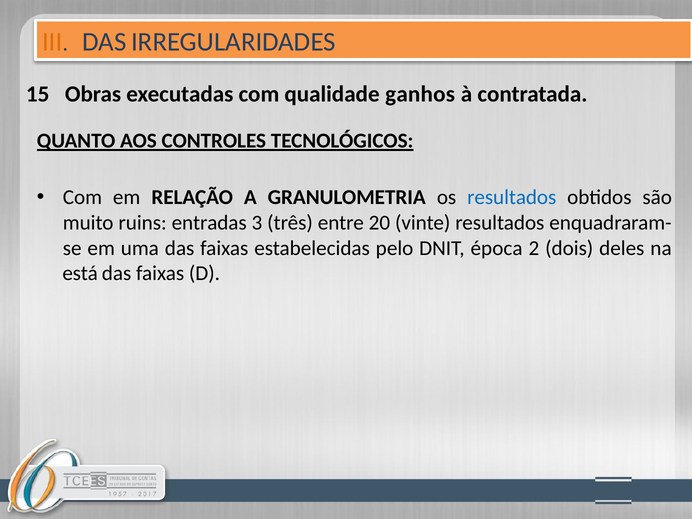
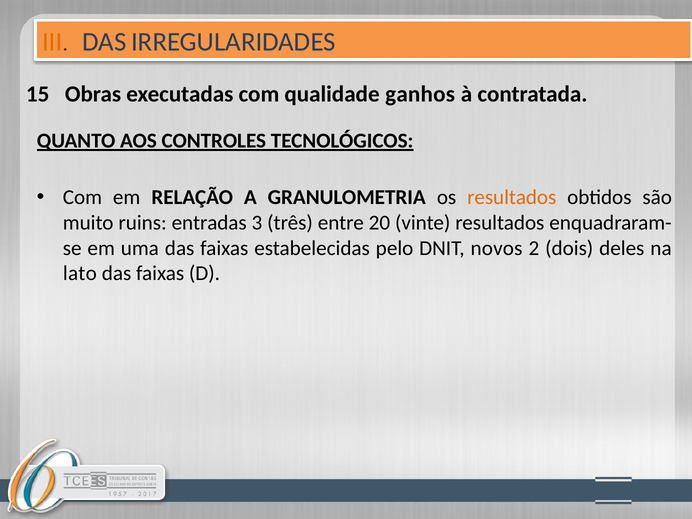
resultados colour: blue -> orange (512, 197)
época: época -> novos (497, 248)
está: está -> lato (80, 273)
